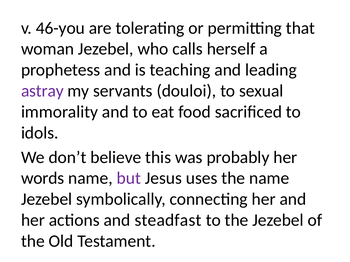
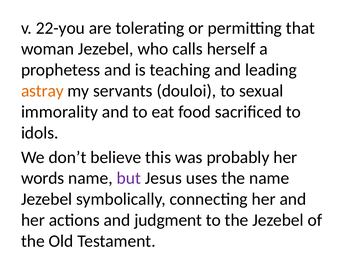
46-you: 46-you -> 22-you (60, 28)
astray colour: purple -> orange (42, 91)
steadfast: steadfast -> judgment (168, 221)
